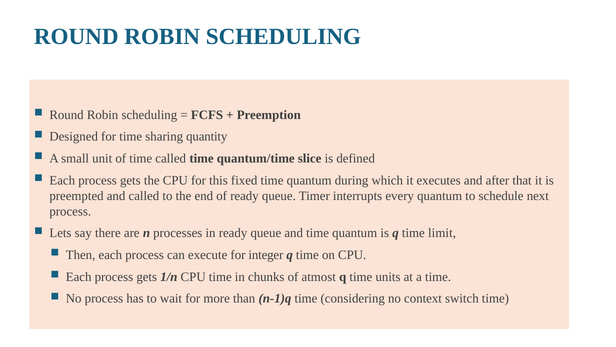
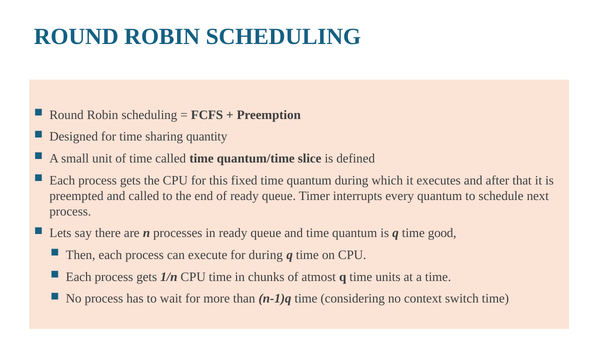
limit: limit -> good (442, 233)
for integer: integer -> during (266, 255)
